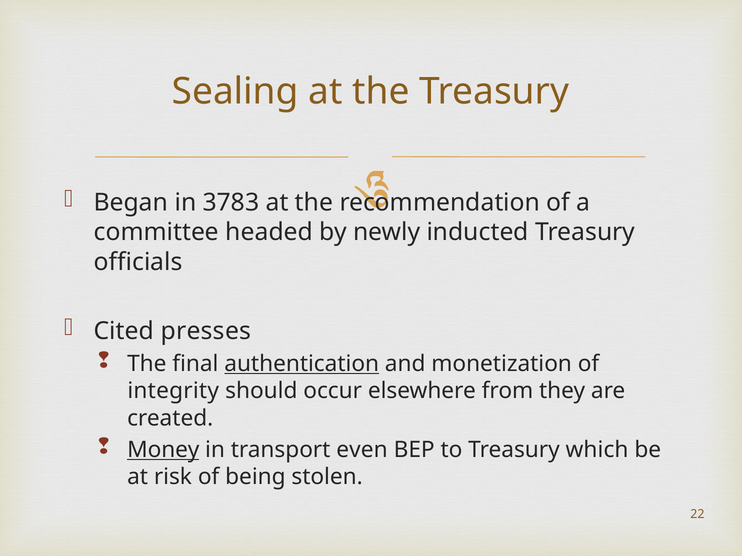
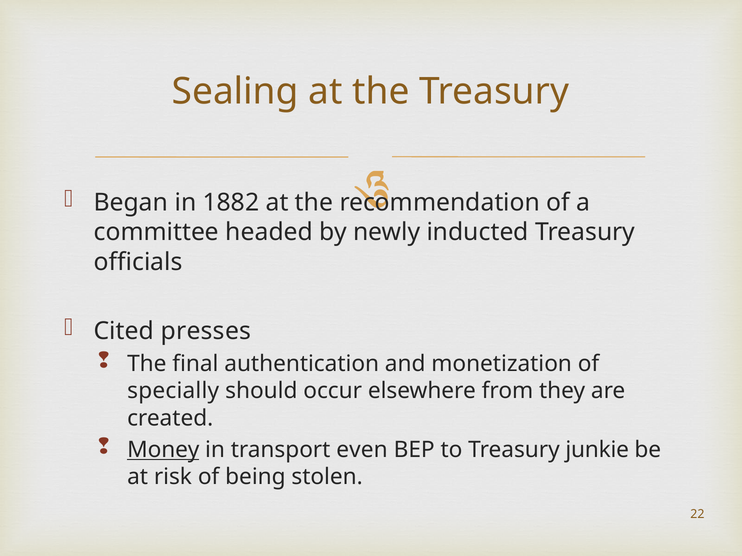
3783: 3783 -> 1882 (231, 203)
authentication underline: present -> none (302, 364)
integrity: integrity -> specially (173, 391)
which: which -> junkie (597, 450)
